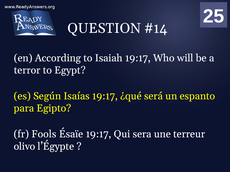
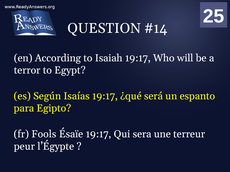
olivo: olivo -> peur (24, 147)
